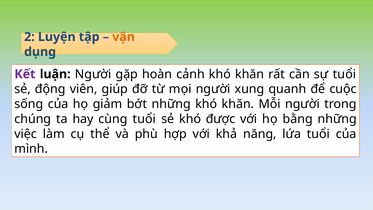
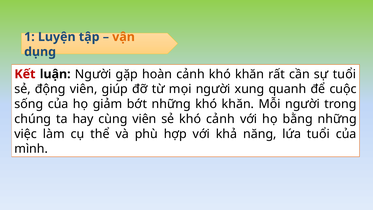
2: 2 -> 1 (29, 37)
Kết colour: purple -> red (25, 74)
cùng tuổi: tuổi -> viên (144, 119)
khó được: được -> cảnh (220, 119)
